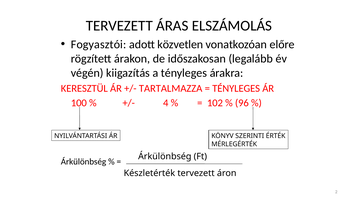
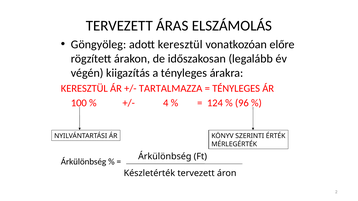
Fogyasztói: Fogyasztói -> Göngyöleg (99, 44)
adott közvetlen: közvetlen -> keresztül (180, 44)
102: 102 -> 124 (215, 103)
